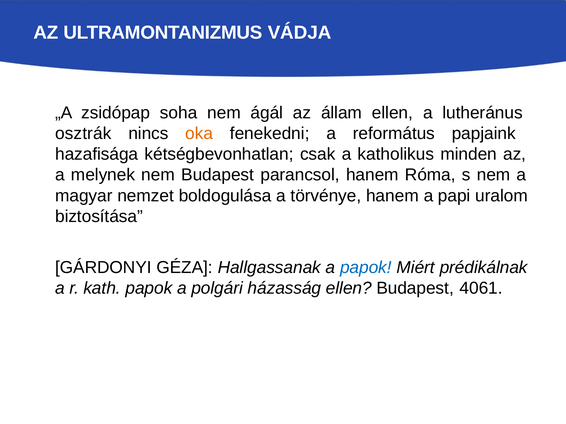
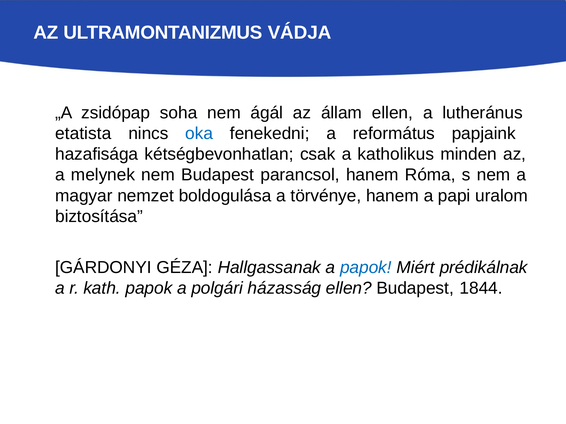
osztrák: osztrák -> etatista (83, 134)
oka colour: orange -> blue (199, 134)
4061: 4061 -> 1844 (481, 289)
